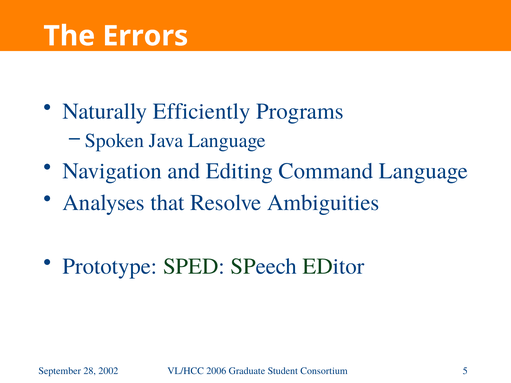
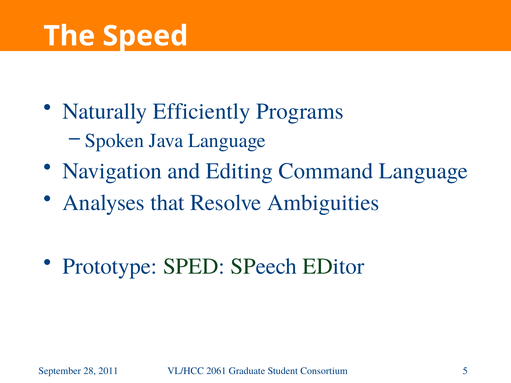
Errors: Errors -> Speed (145, 36)
2002: 2002 -> 2011 (108, 371)
2006: 2006 -> 2061 (216, 371)
